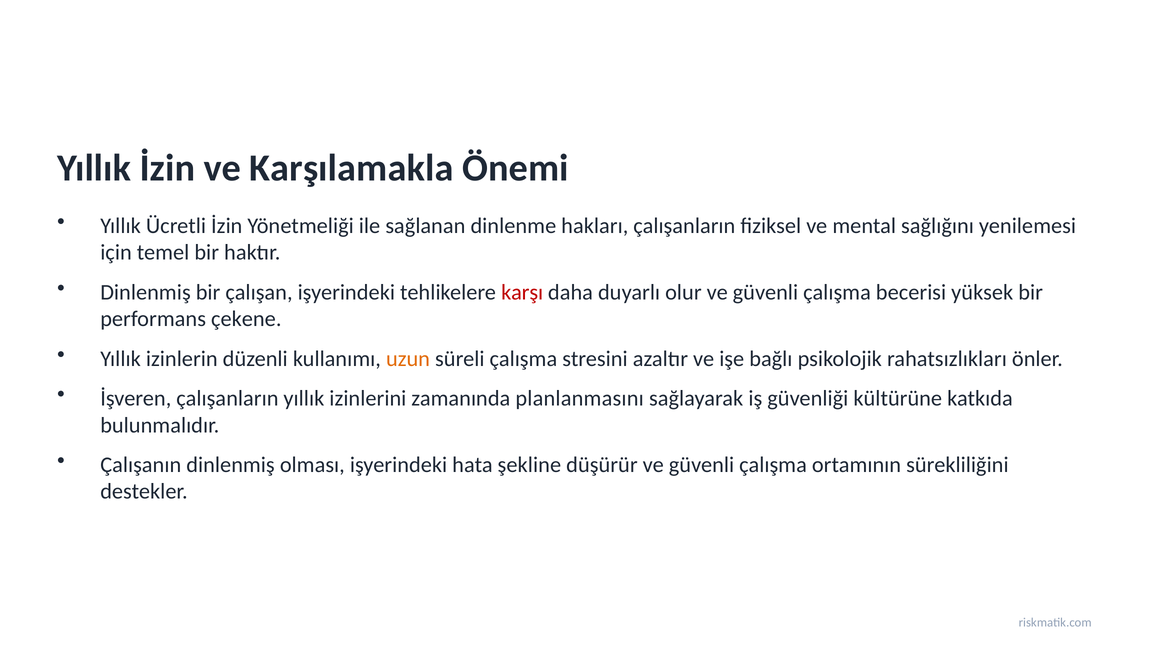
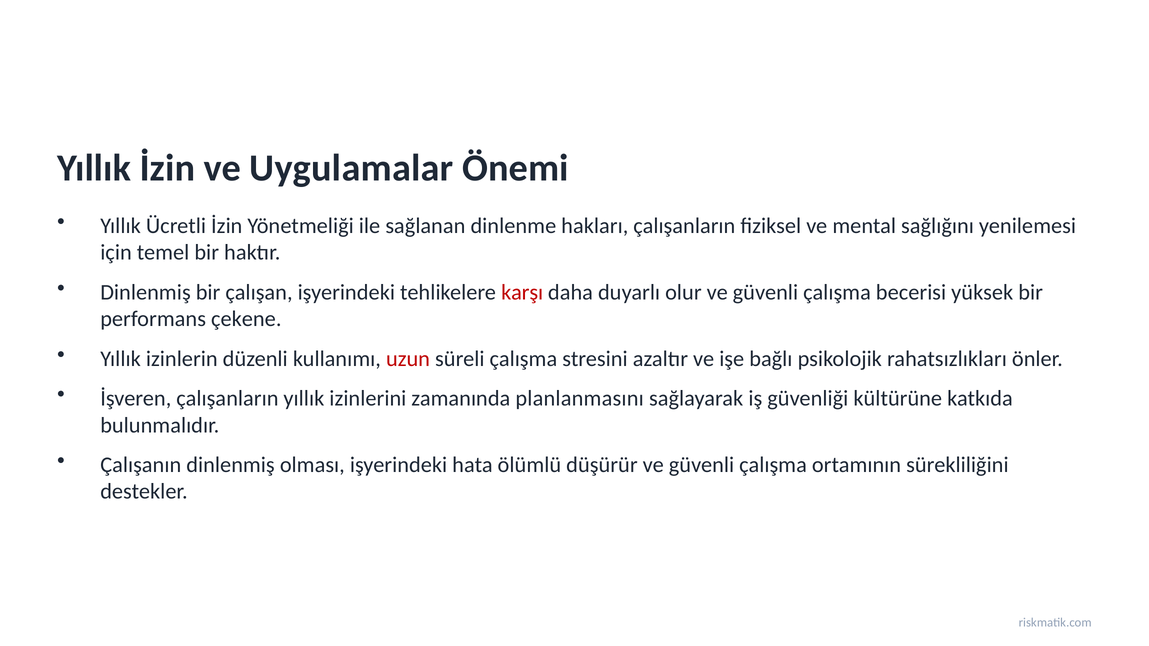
Karşılamakla: Karşılamakla -> Uygulamalar (351, 168)
uzun colour: orange -> red (408, 359)
şekline: şekline -> ölümlü (529, 465)
